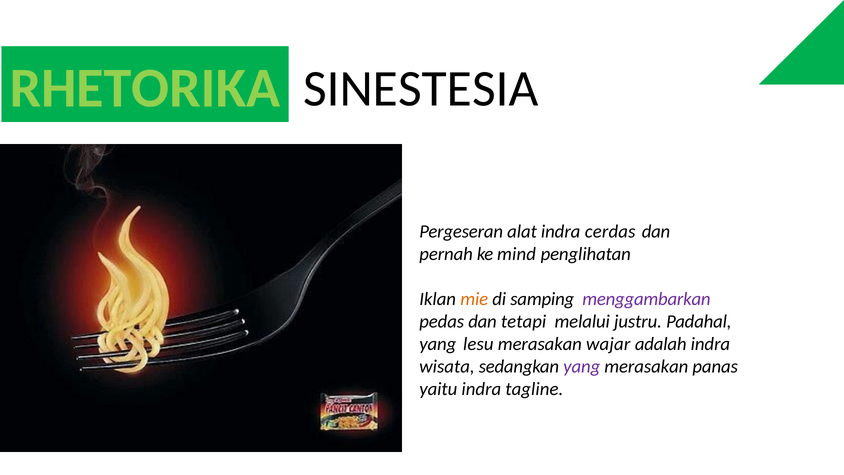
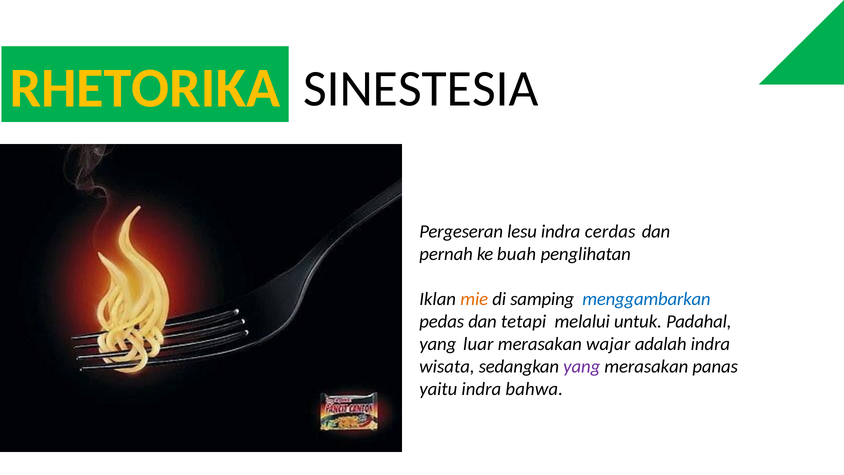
RHETORIKA colour: light green -> yellow (145, 88)
alat: alat -> lesu (522, 231)
mind: mind -> buah (517, 254)
menggambarkan colour: purple -> blue (646, 299)
justru: justru -> untuk (638, 321)
lesu: lesu -> luar (478, 344)
tagline: tagline -> bahwa (534, 389)
